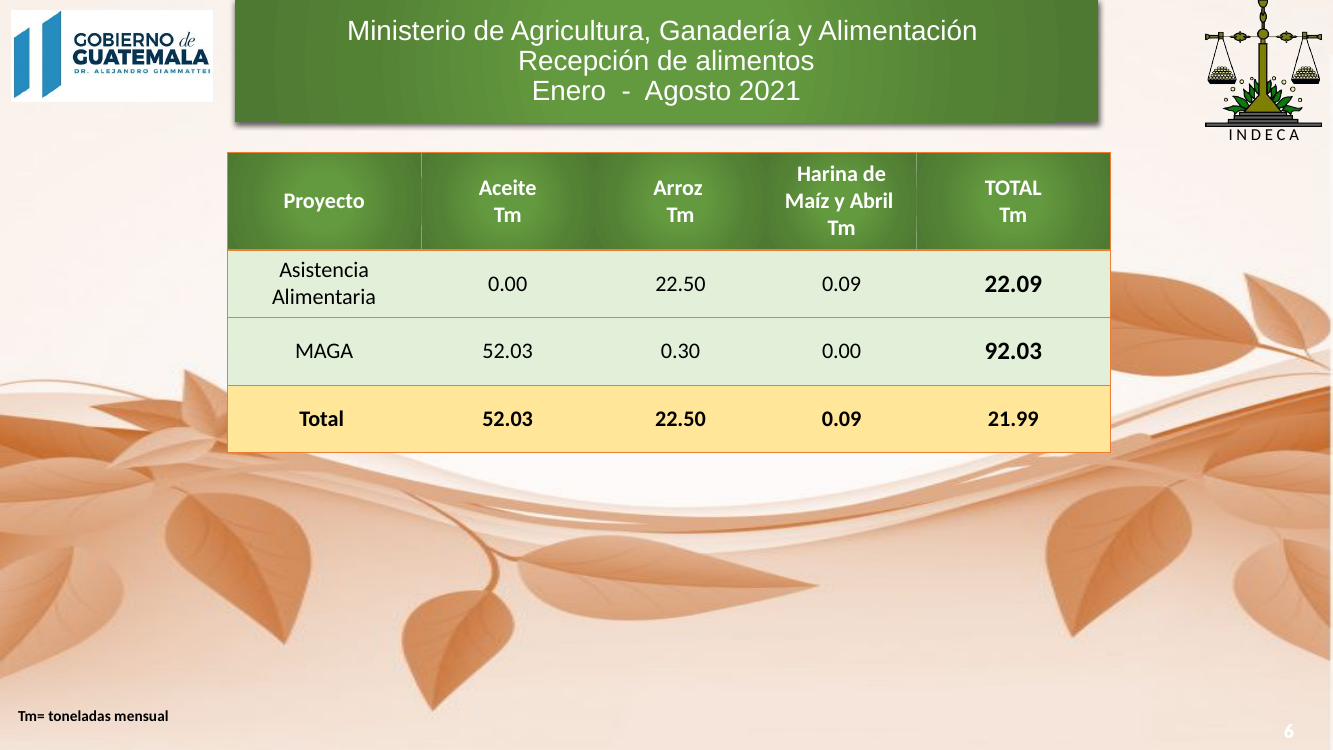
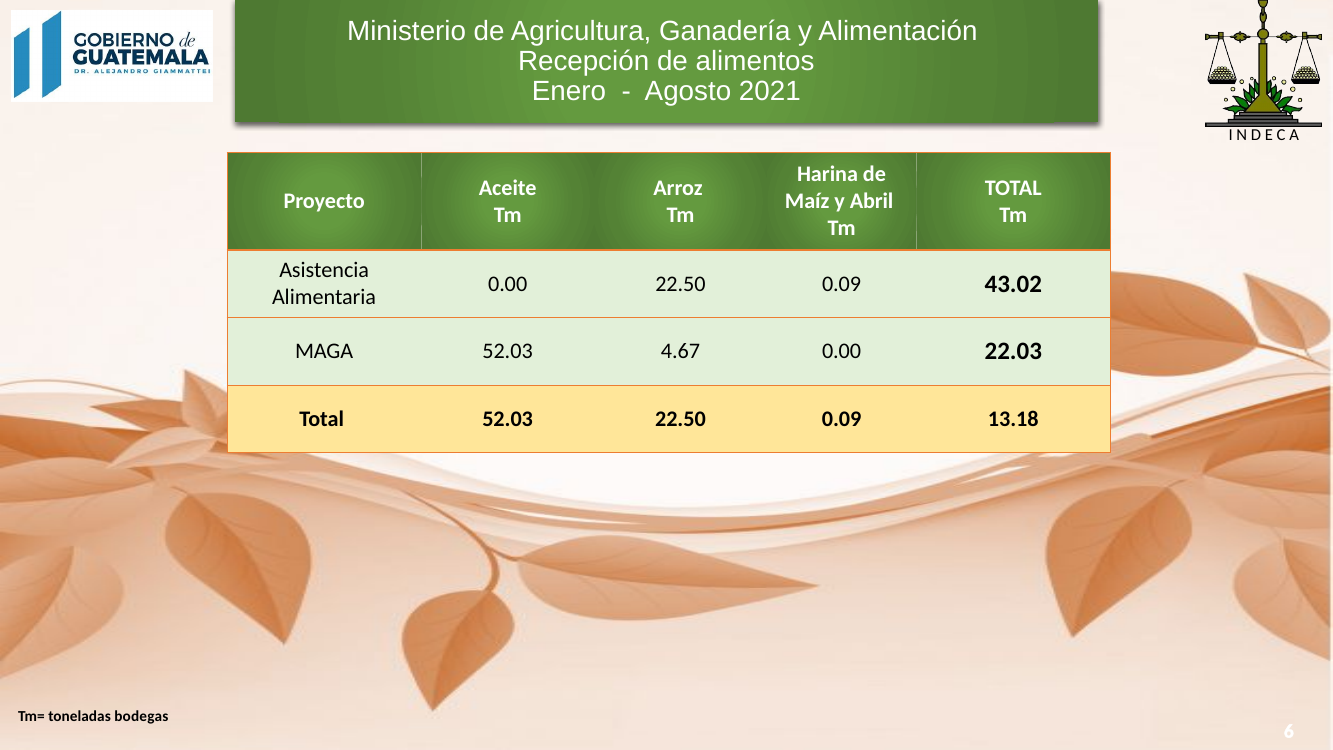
22.09: 22.09 -> 43.02 (1013, 284)
0.30: 0.30 -> 4.67 (681, 352)
92.03: 92.03 -> 22.03 (1013, 352)
21.99: 21.99 -> 13.18 (1013, 419)
mensual: mensual -> bodegas (141, 716)
